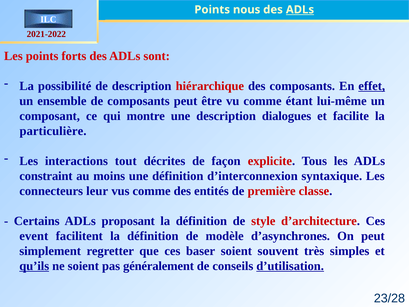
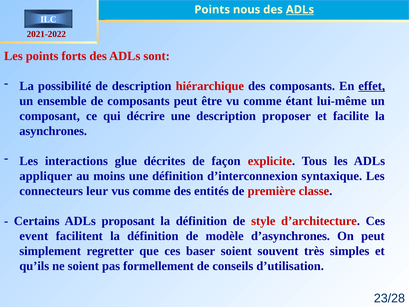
montre: montre -> décrire (146, 116)
dialogues: dialogues -> proposer (286, 116)
particulière: particulière -> asynchrones (53, 131)
tout: tout -> glue (126, 161)
constraint: constraint -> appliquer (46, 176)
qu’ils underline: present -> none (34, 266)
généralement: généralement -> formellement (159, 266)
d’utilisation underline: present -> none (290, 266)
